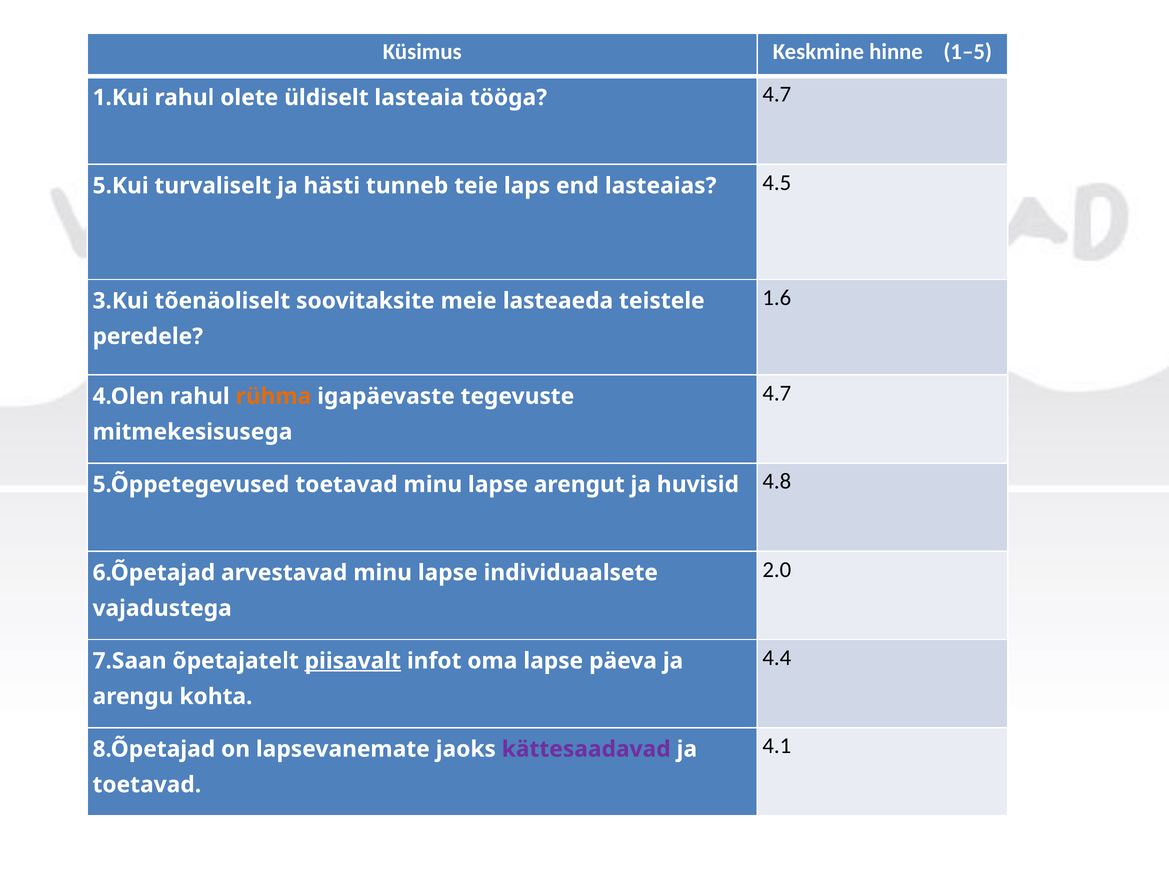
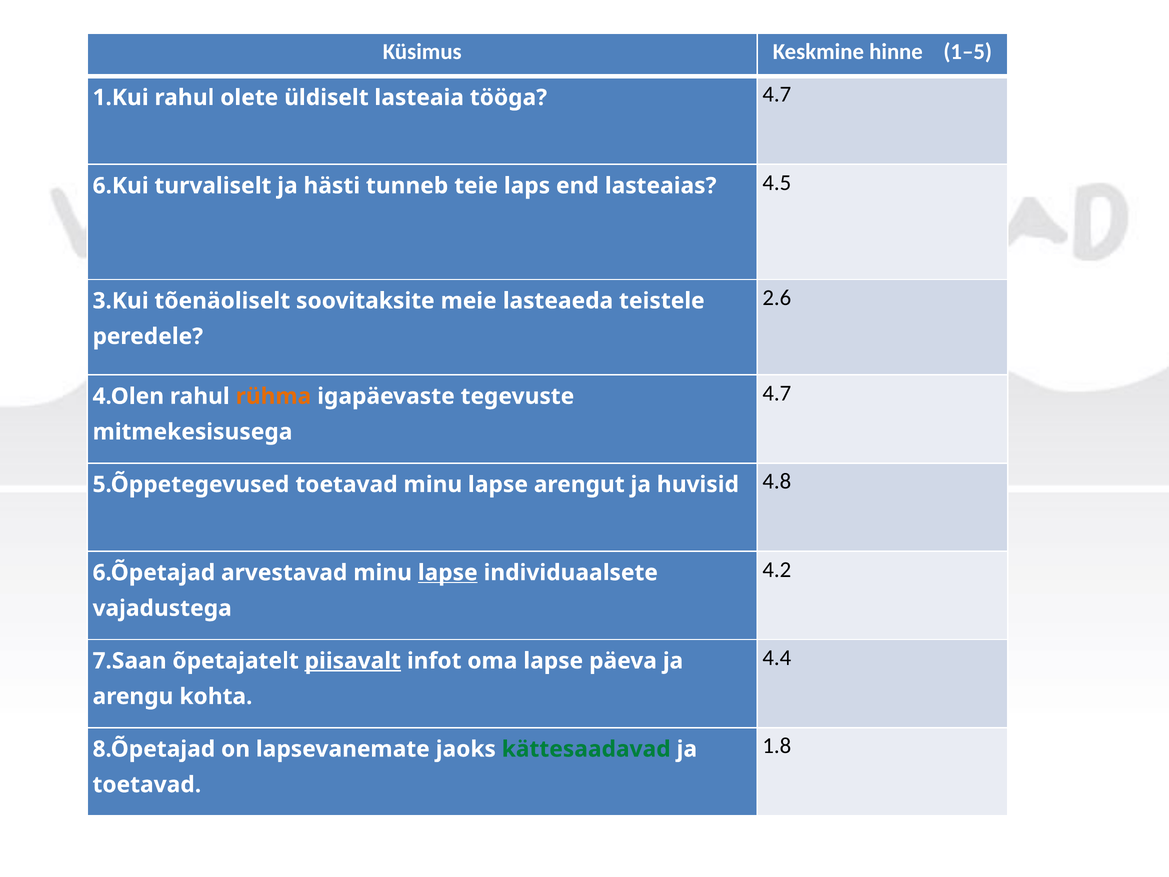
5.Kui: 5.Kui -> 6.Kui (121, 186)
1.6: 1.6 -> 2.6 (777, 298)
2.0: 2.0 -> 4.2 (777, 569)
lapse underline: none -> present (448, 573)
4.1: 4.1 -> 1.8 (777, 746)
kättesaadavad colour: purple -> green (586, 749)
